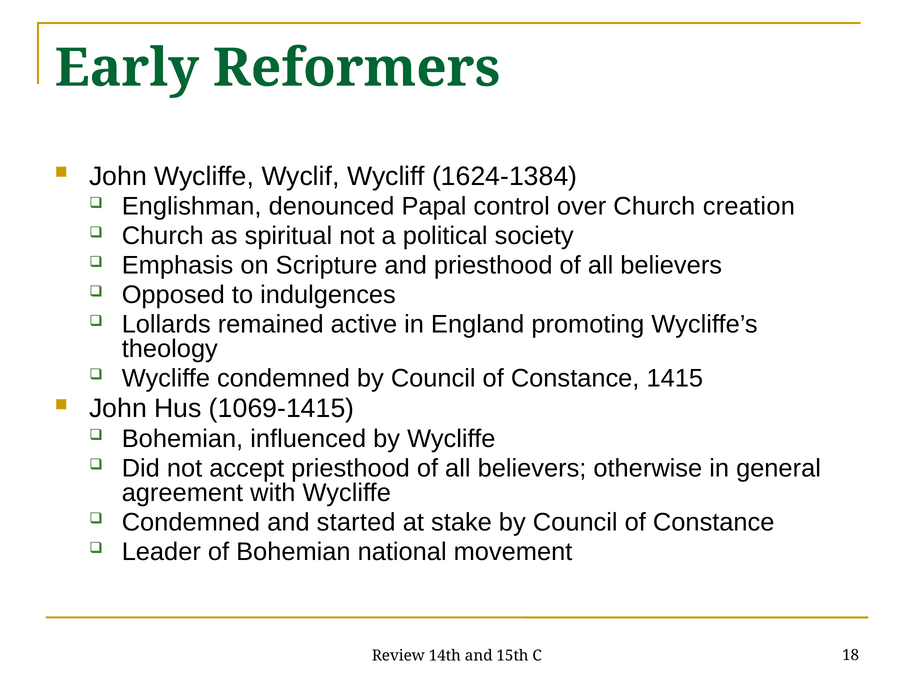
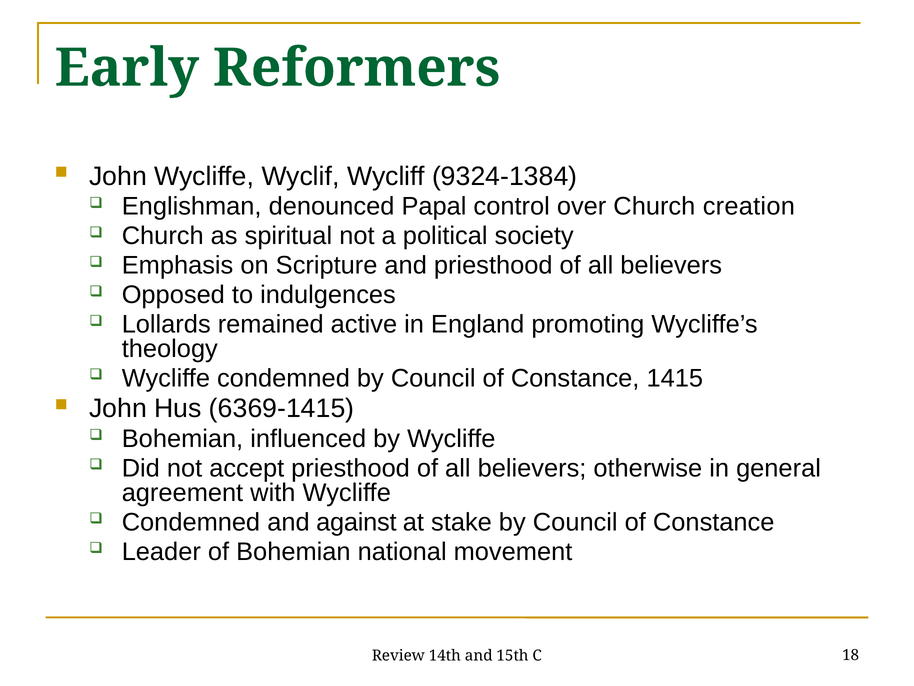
1624-1384: 1624-1384 -> 9324-1384 (505, 176)
1069-1415: 1069-1415 -> 6369-1415 (282, 408)
started: started -> against (356, 522)
